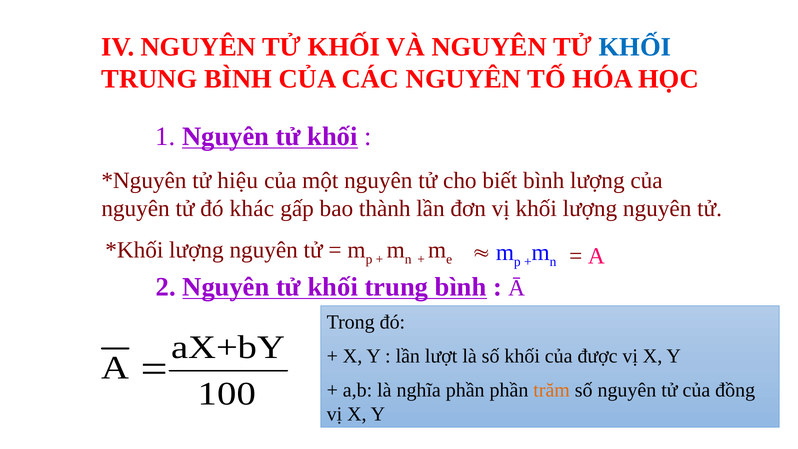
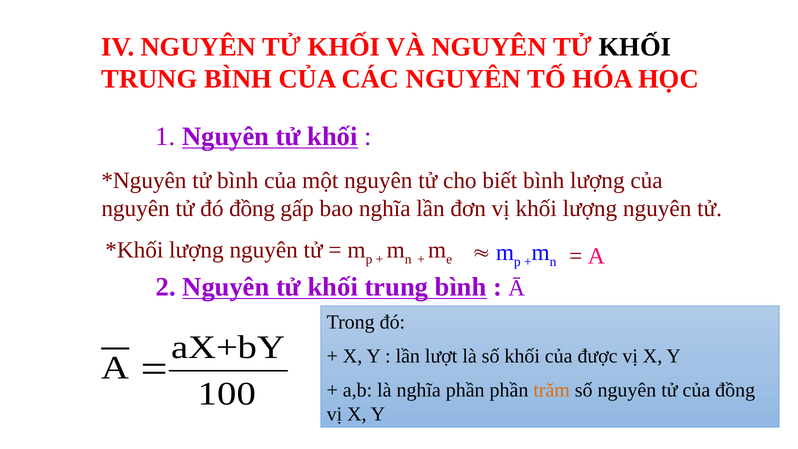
KHỐI colour: blue -> black (635, 47)
tử hiệu: hiệu -> bình (238, 181)
đó khác: khác -> đồng (252, 209)
bao thành: thành -> nghĩa (385, 209)
